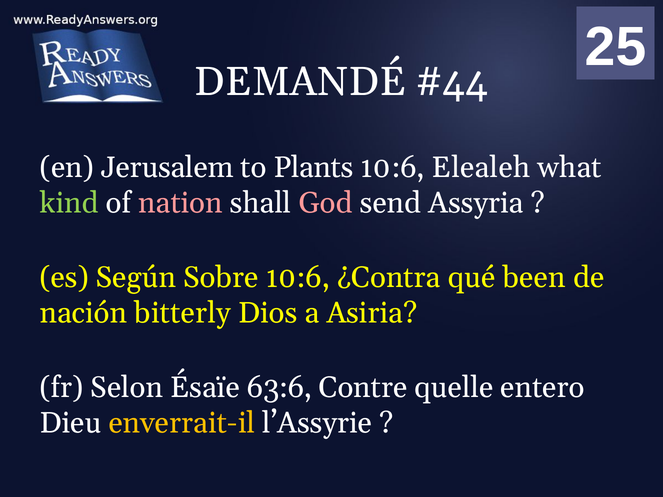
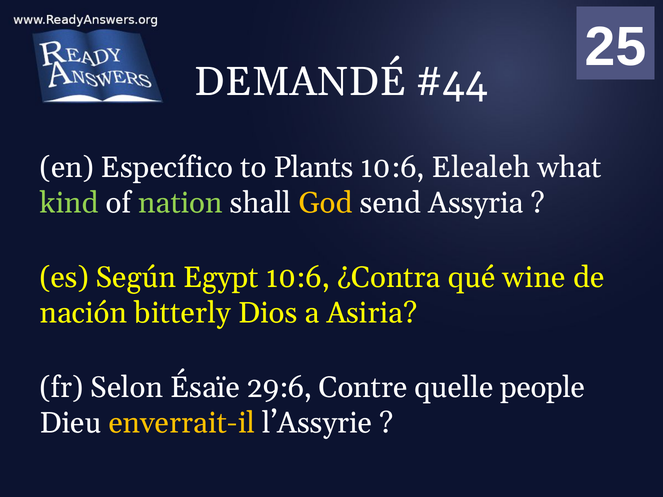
Jerusalem: Jerusalem -> Específico (167, 168)
nation colour: pink -> light green (180, 203)
God colour: pink -> yellow (326, 203)
Sobre: Sobre -> Egypt (221, 278)
been: been -> wine (534, 278)
63:6: 63:6 -> 29:6 (279, 388)
entero: entero -> people (543, 388)
